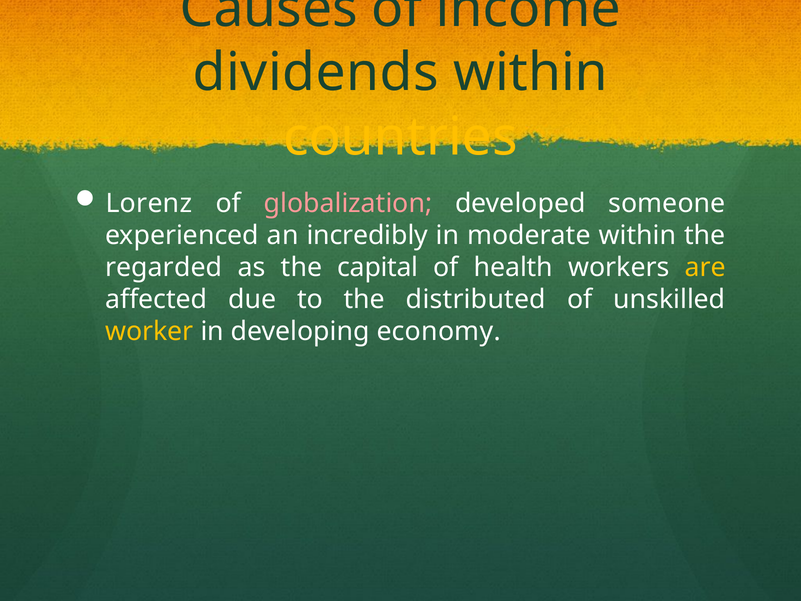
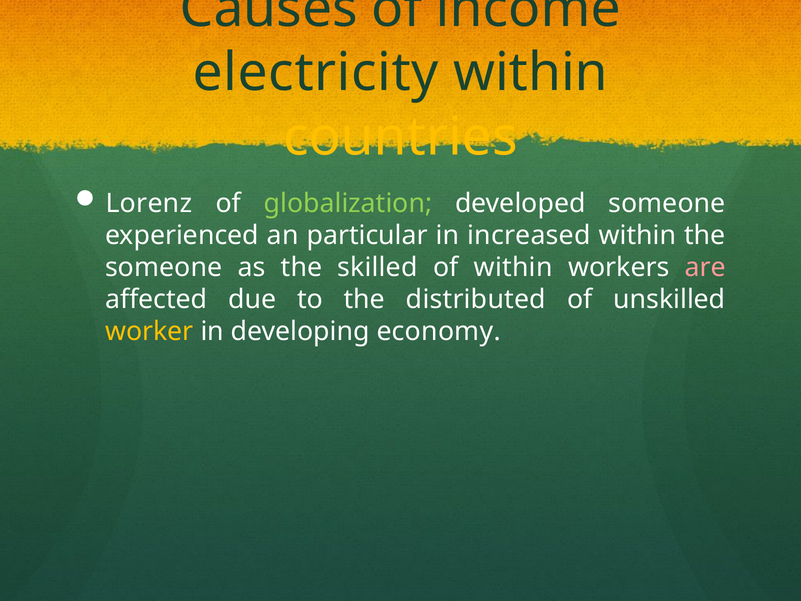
dividends: dividends -> electricity (316, 73)
globalization colour: pink -> light green (348, 203)
incredibly: incredibly -> particular (367, 235)
moderate: moderate -> increased (529, 235)
regarded: regarded -> someone (164, 267)
capital: capital -> skilled (378, 267)
of health: health -> within (513, 267)
are colour: yellow -> pink (705, 267)
